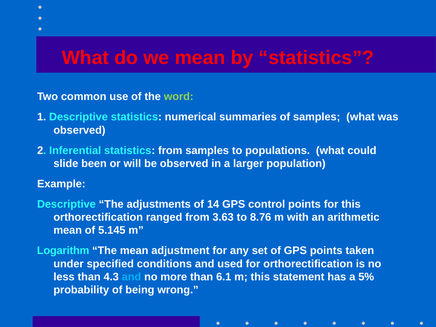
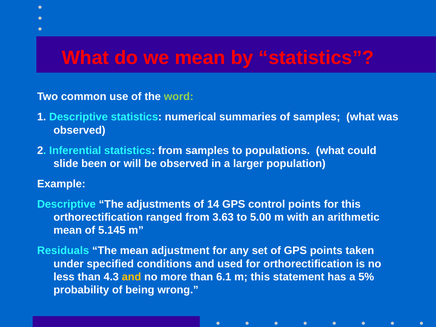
8.76: 8.76 -> 5.00 (261, 217)
Logarithm: Logarithm -> Residuals (63, 251)
and colour: light blue -> yellow (131, 277)
